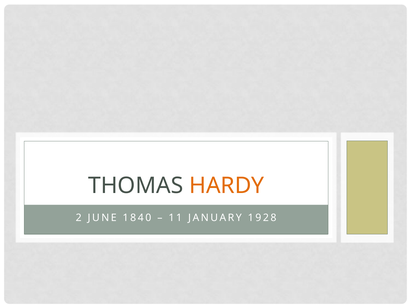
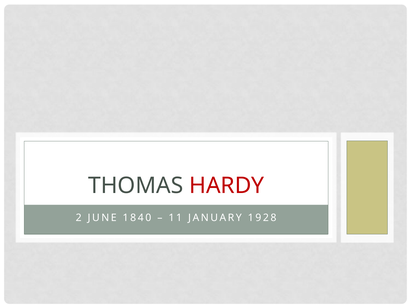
HARDY colour: orange -> red (227, 186)
